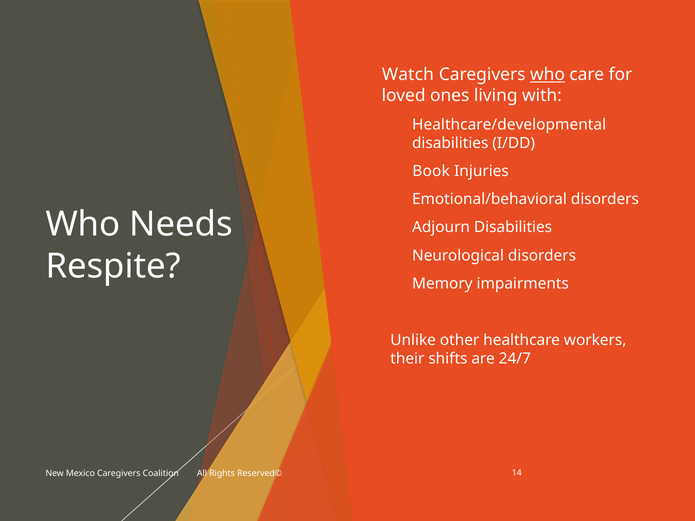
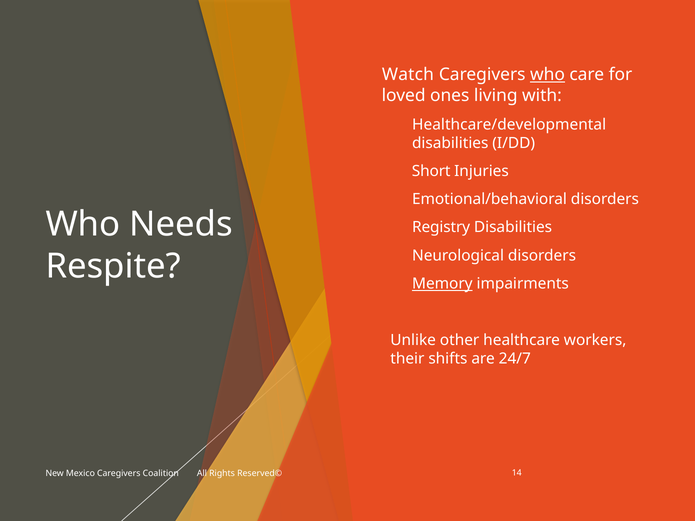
Book: Book -> Short (431, 171)
Adjourn: Adjourn -> Registry (441, 228)
Memory underline: none -> present (442, 284)
